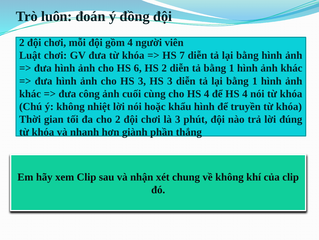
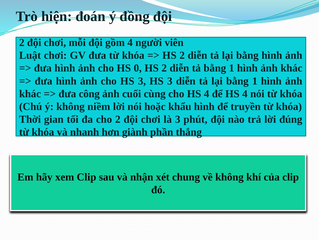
luôn: luôn -> hiện (57, 16)
7: 7 -> 2 (182, 55)
6: 6 -> 0 (138, 68)
nhiệt: nhiệt -> niềm (99, 106)
